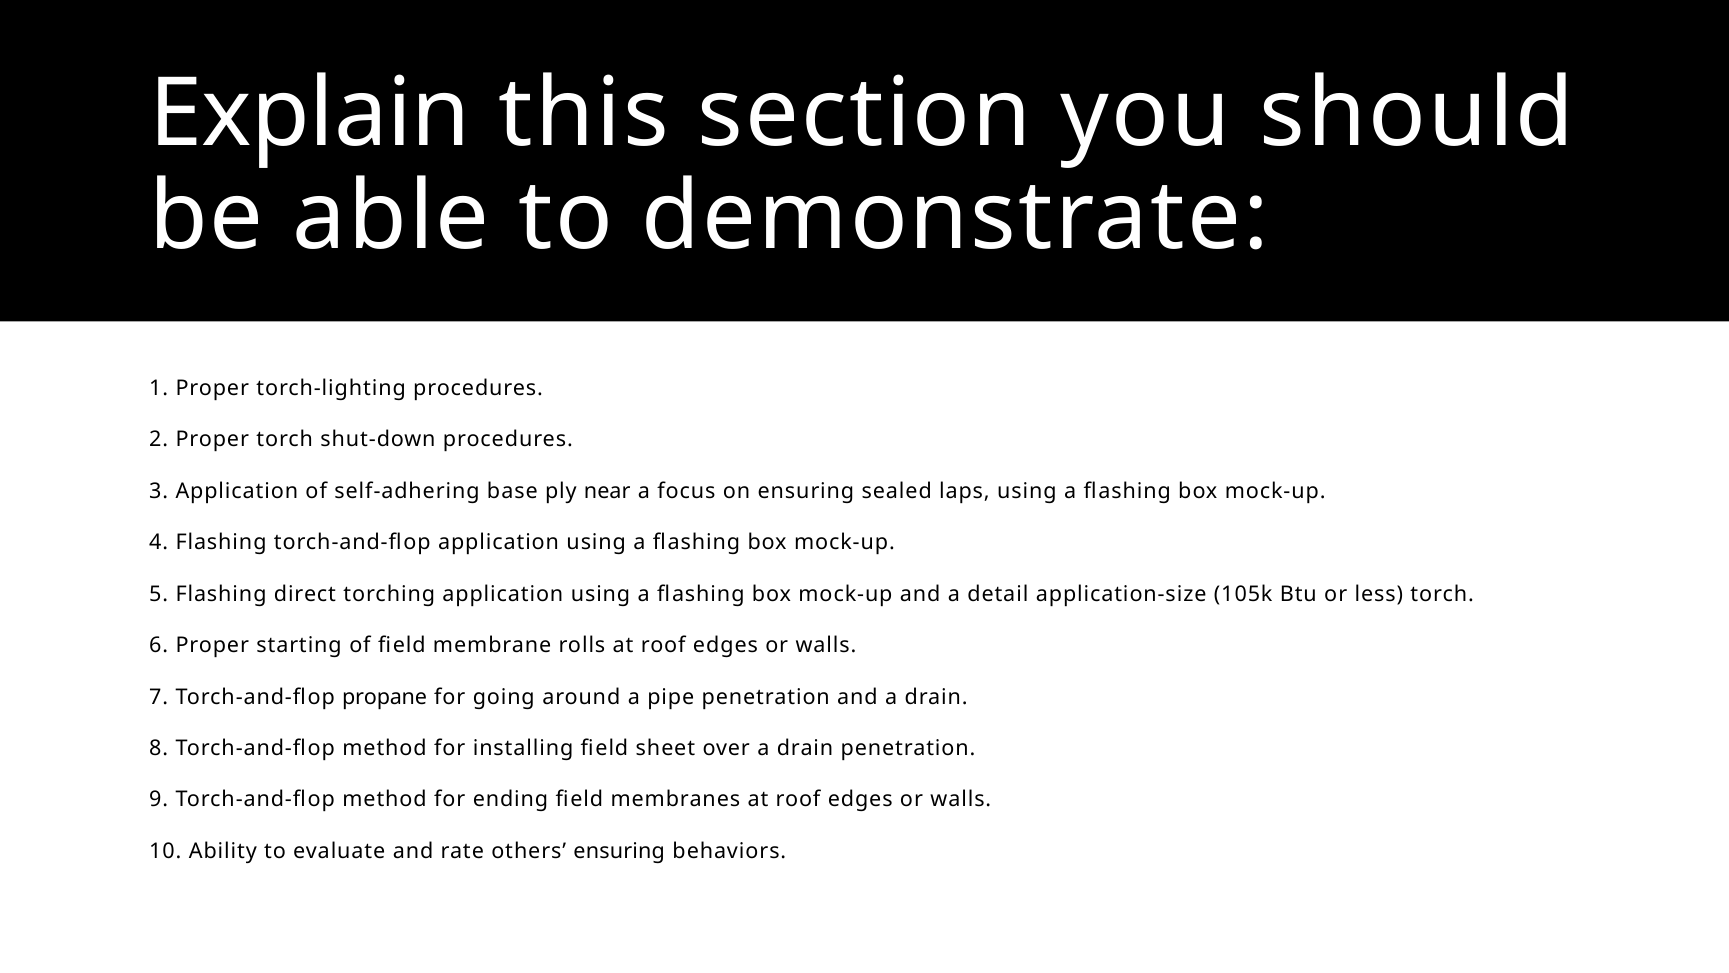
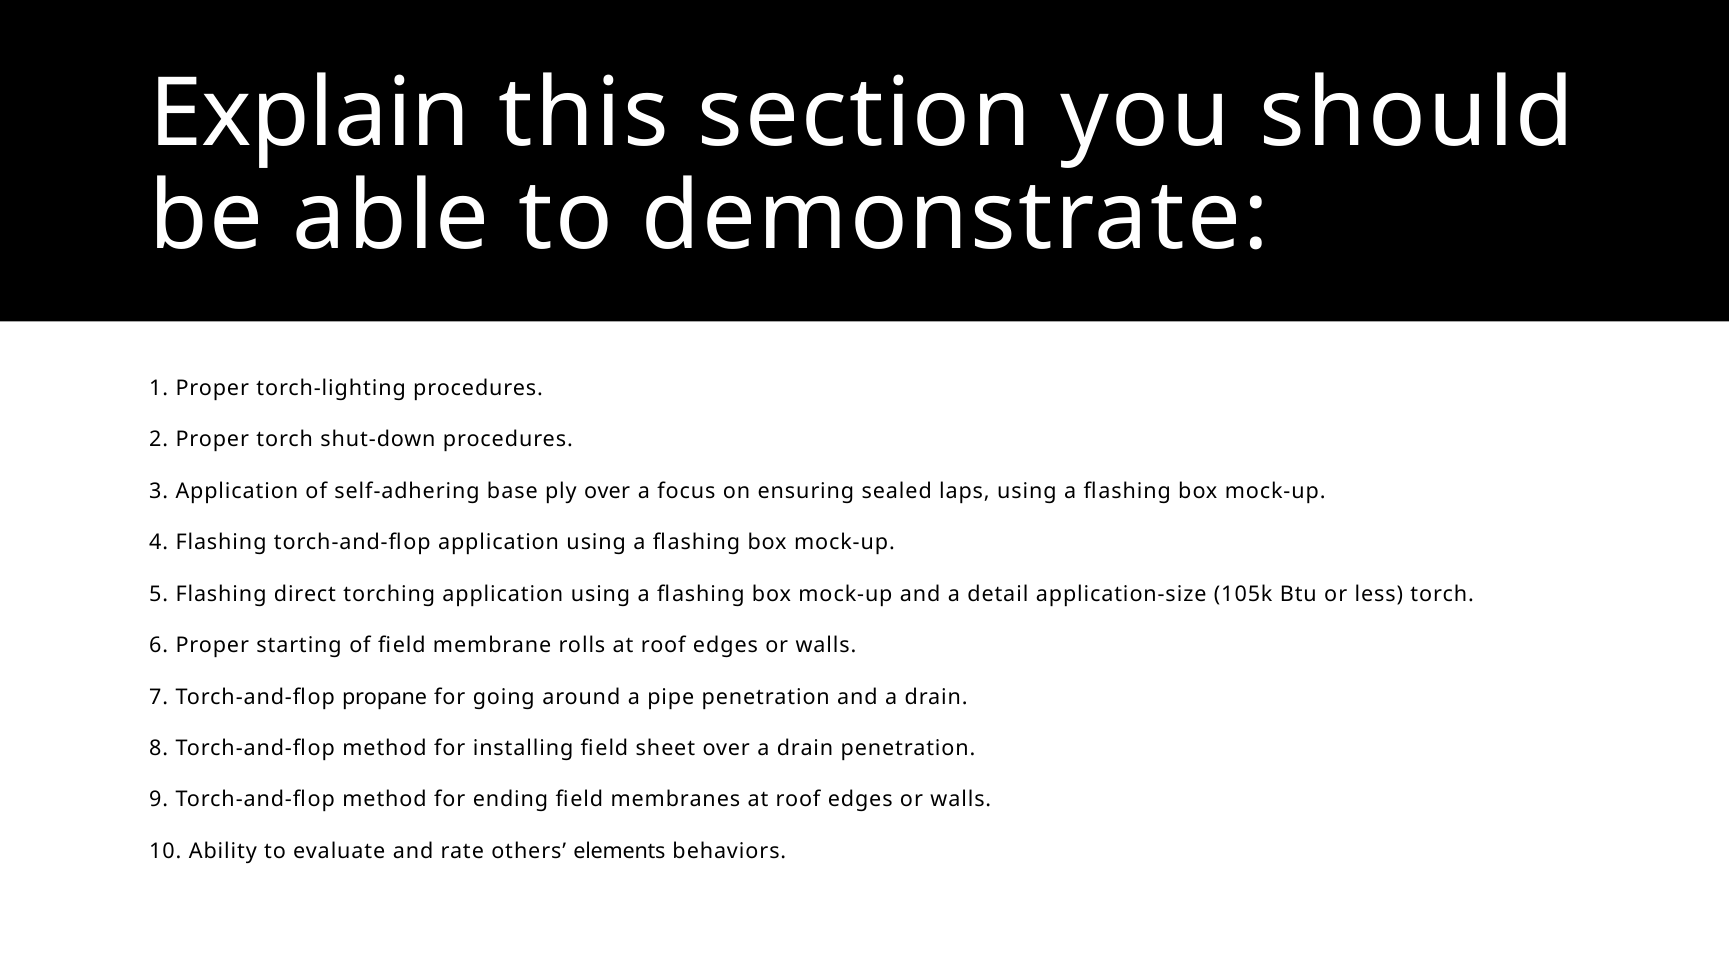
ply near: near -> over (607, 491)
others ensuring: ensuring -> elements (619, 851)
